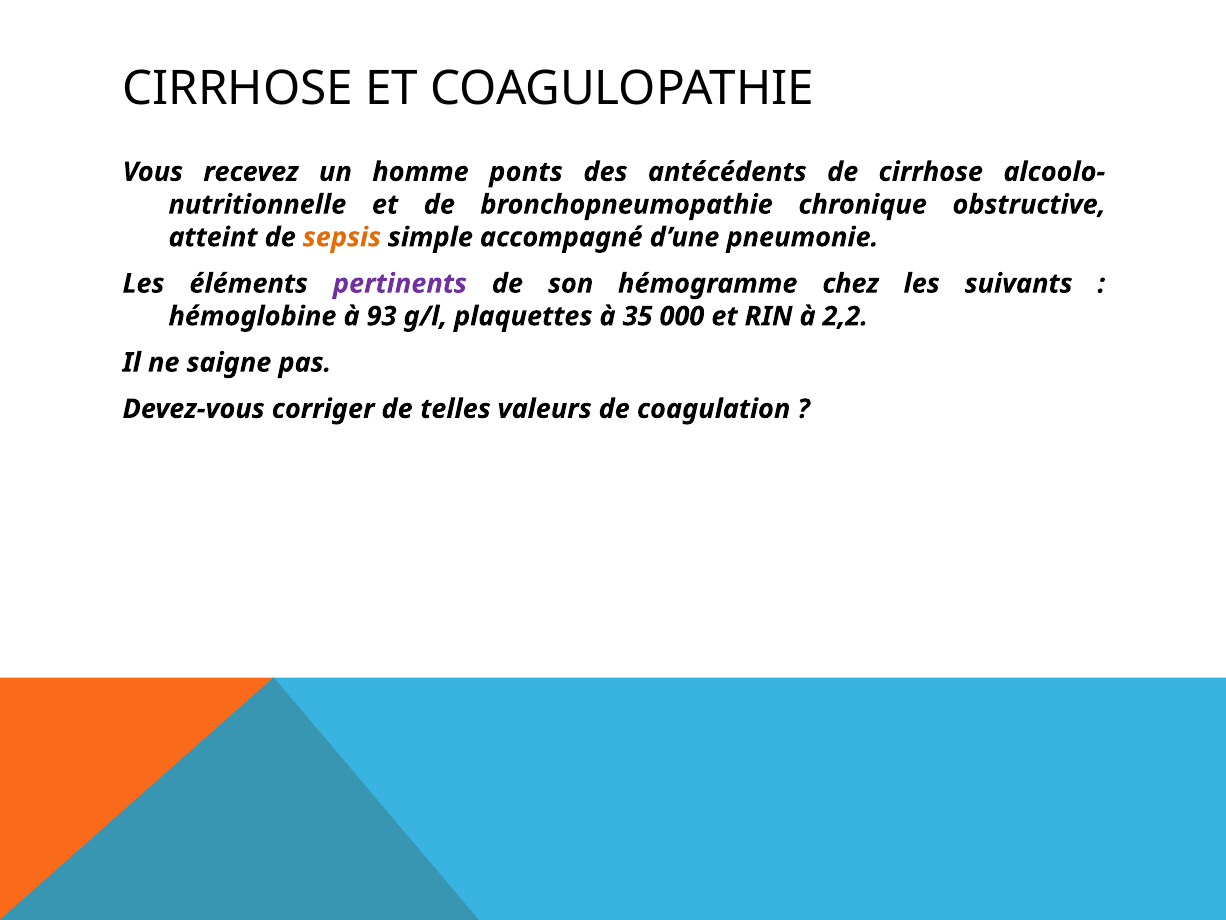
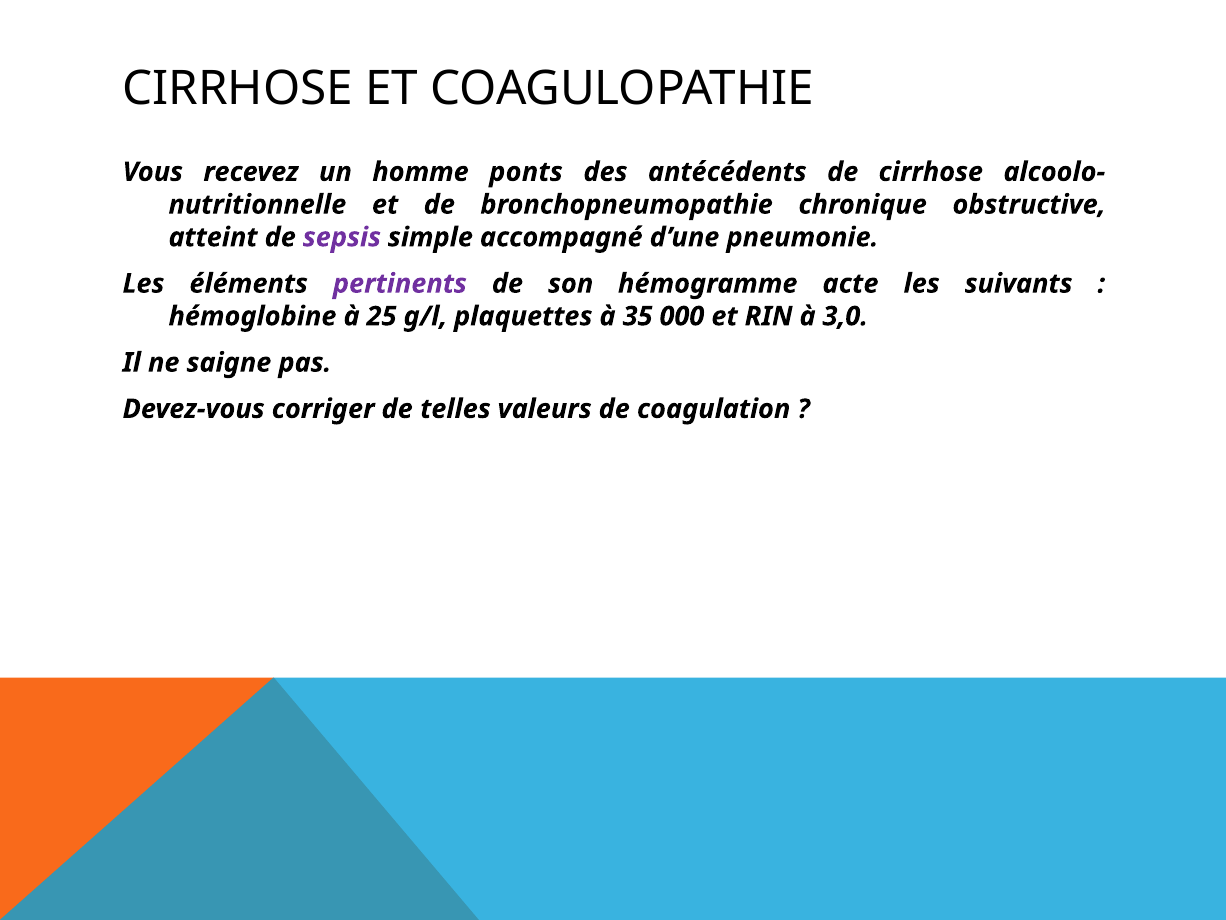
sepsis colour: orange -> purple (342, 237)
chez: chez -> acte (850, 284)
93: 93 -> 25 (382, 316)
2,2: 2,2 -> 3,0 (845, 316)
